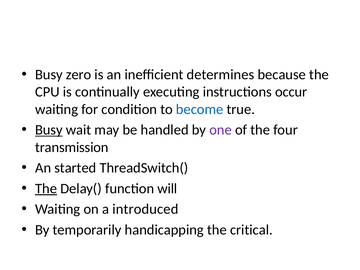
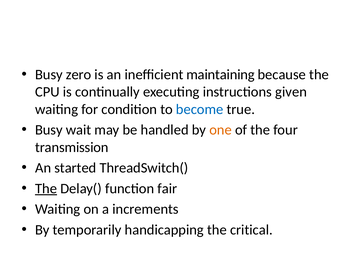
determines: determines -> maintaining (221, 75)
occur: occur -> given (291, 92)
Busy underline: present -> none (49, 130)
one colour: purple -> orange (221, 130)
will: will -> fair (167, 189)
introduced: introduced -> increments (145, 209)
